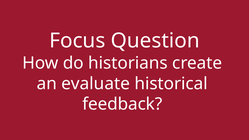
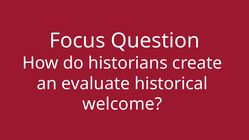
feedback: feedback -> welcome (122, 104)
